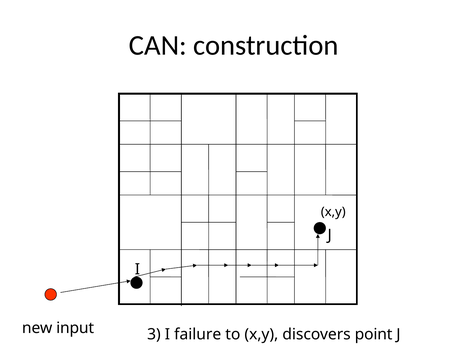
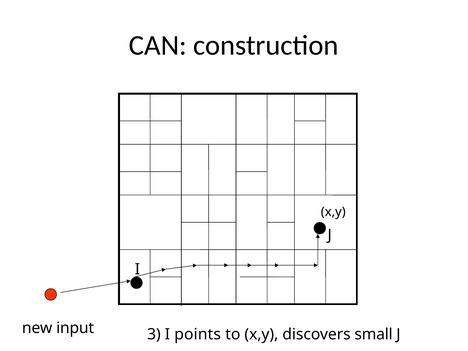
failure: failure -> points (198, 334)
point: point -> small (374, 334)
